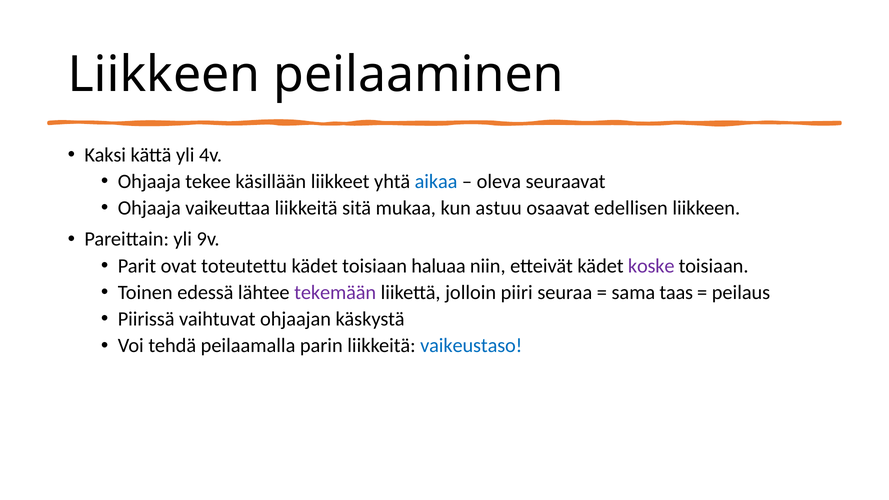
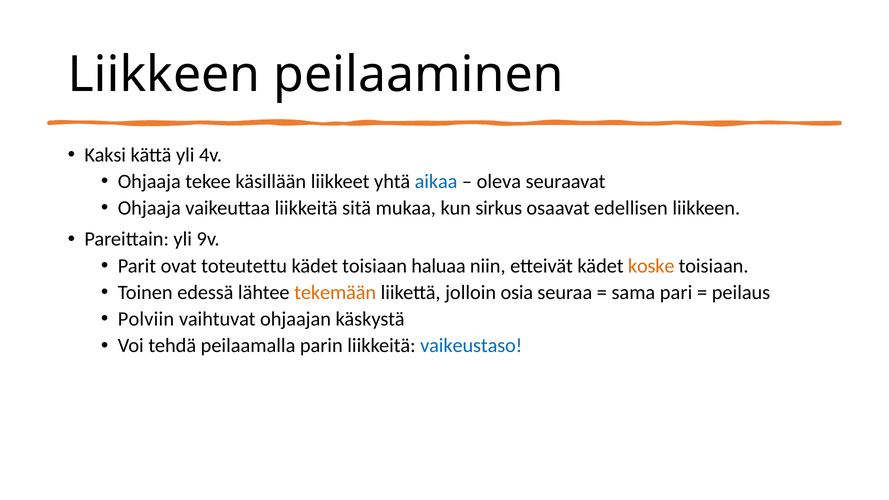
astuu: astuu -> sirkus (499, 208)
koske colour: purple -> orange (651, 266)
tekemään colour: purple -> orange (335, 292)
piiri: piiri -> osia (517, 292)
taas: taas -> pari (676, 292)
Piirissä: Piirissä -> Polviin (146, 319)
